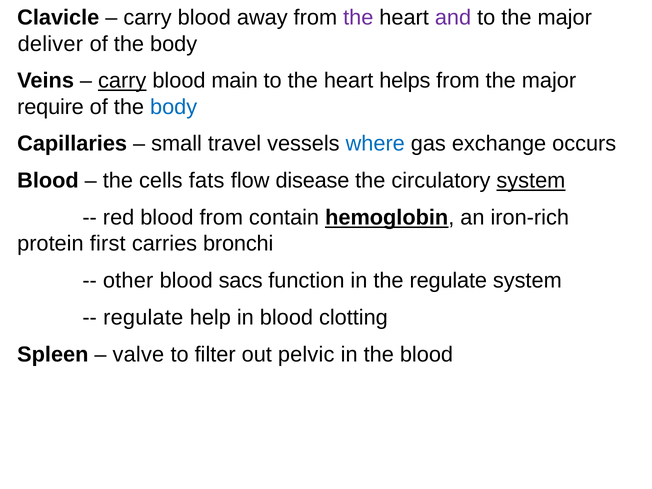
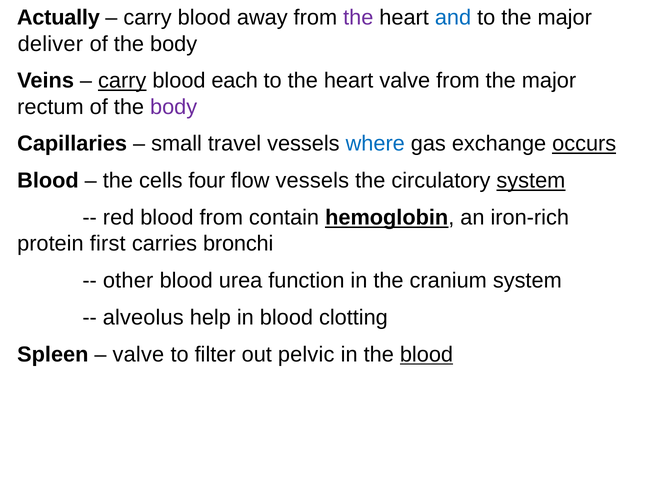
Clavicle: Clavicle -> Actually (58, 18)
and colour: purple -> blue (453, 18)
main: main -> each (235, 81)
heart helps: helps -> valve (405, 81)
require: require -> rectum (50, 107)
body colour: blue -> purple (174, 107)
occurs underline: none -> present (584, 144)
fats: fats -> four (207, 181)
flow disease: disease -> vessels (312, 181)
sacs: sacs -> urea (241, 281)
the regulate: regulate -> cranium (448, 281)
regulate: regulate -> alveolus (143, 318)
blood underline: none -> present (426, 355)
